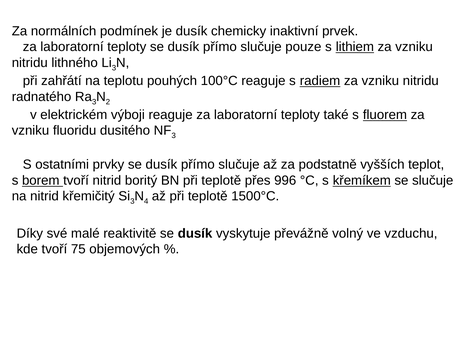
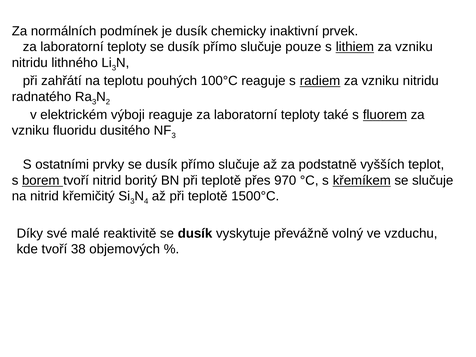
996: 996 -> 970 (285, 180)
75: 75 -> 38 (78, 249)
